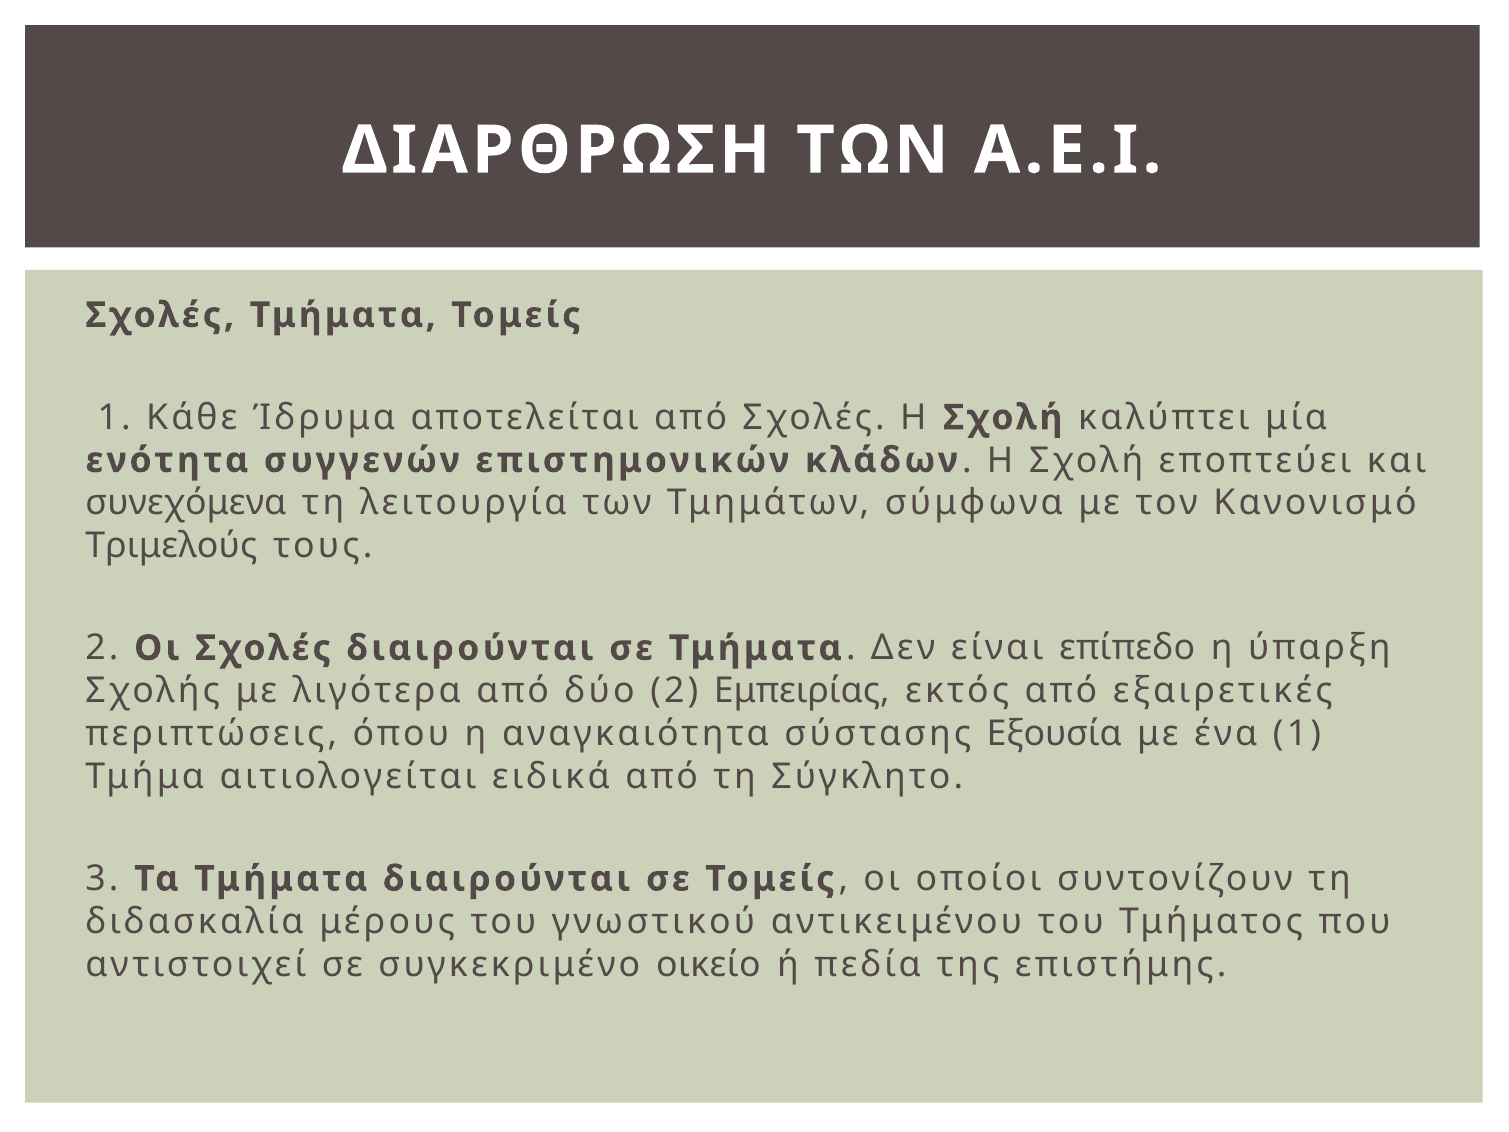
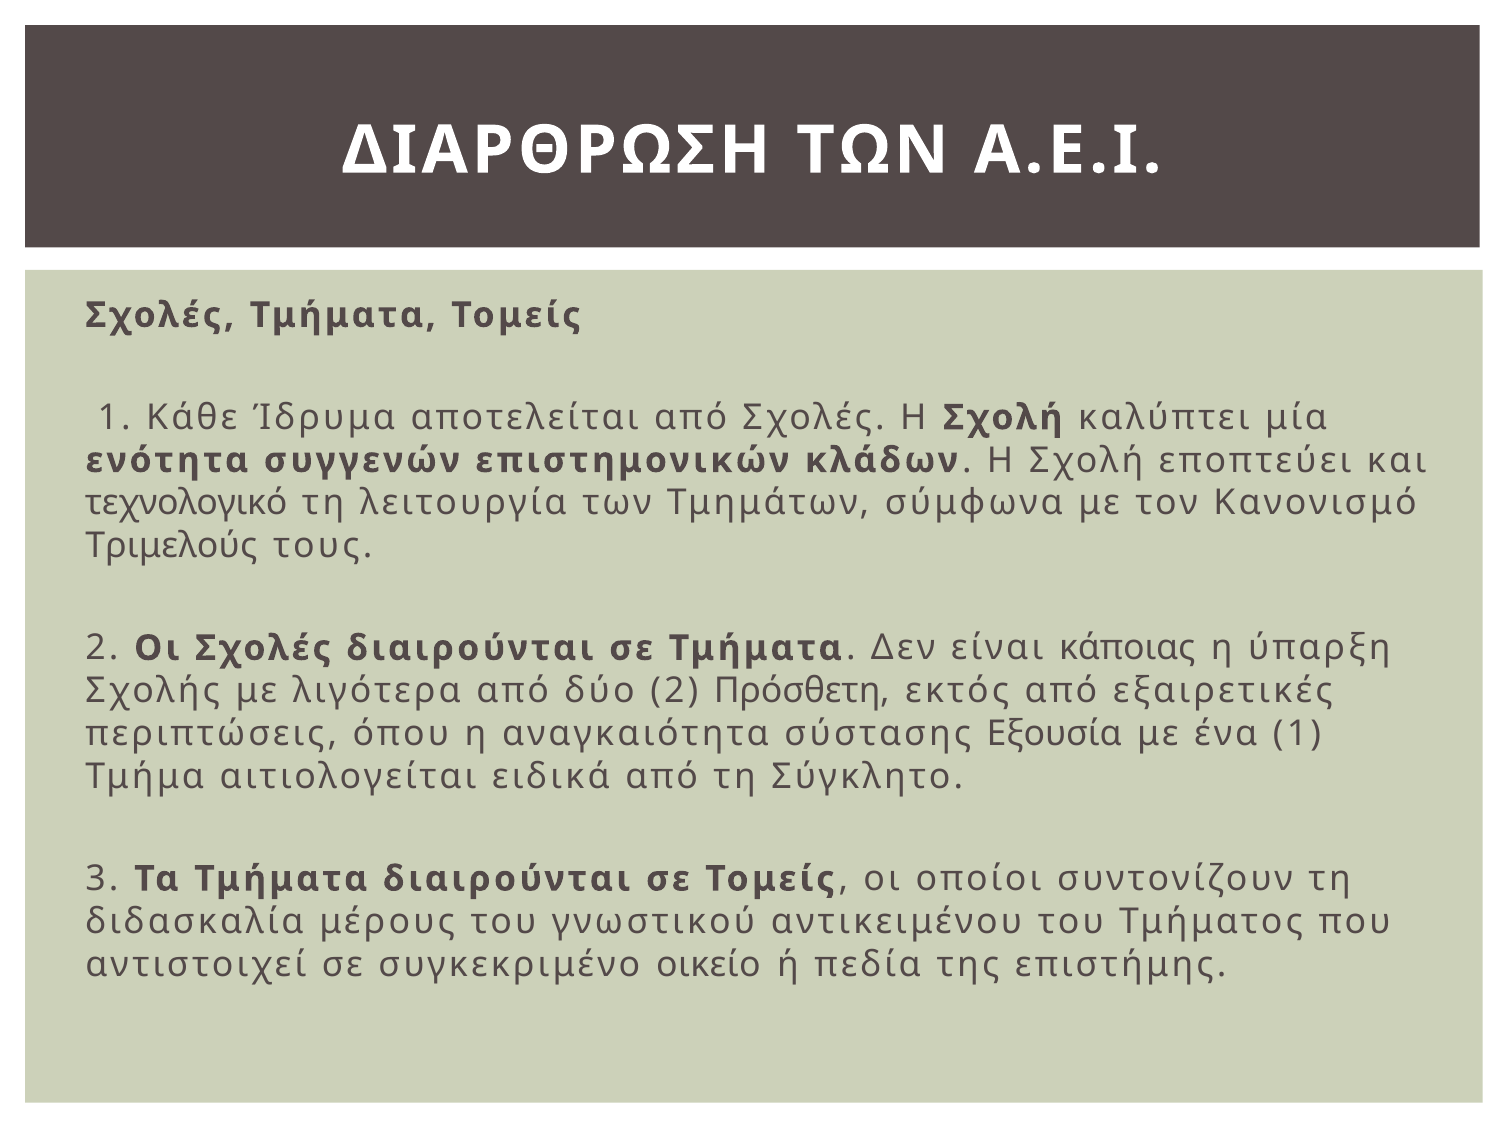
συνεχόμενα: συνεχόμενα -> τεχνολογικό (186, 503)
επίπεδο: επίπεδο -> κάποιας (1127, 648)
Εμπειρίας: Εμπειρίας -> Πρόσθετη (802, 691)
